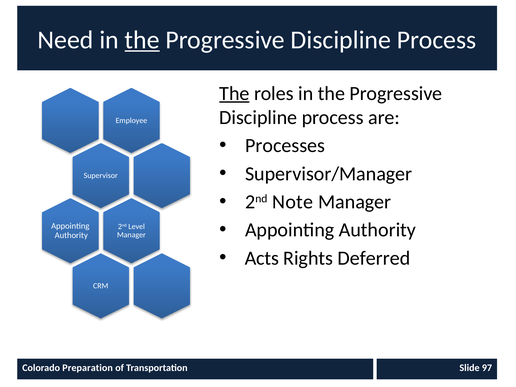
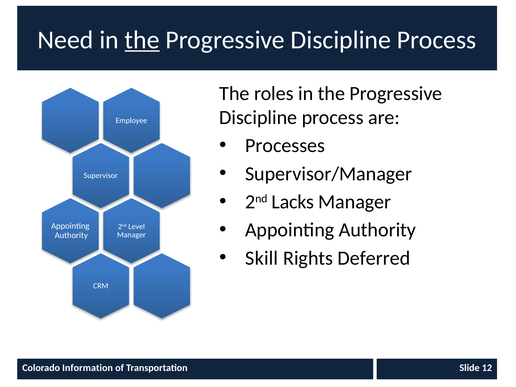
The underline: present -> none (234, 93)
Note: Note -> Lacks (293, 202)
Acts: Acts -> Skill (262, 258)
Preparation: Preparation -> Information (88, 368)
97: 97 -> 12 (487, 368)
